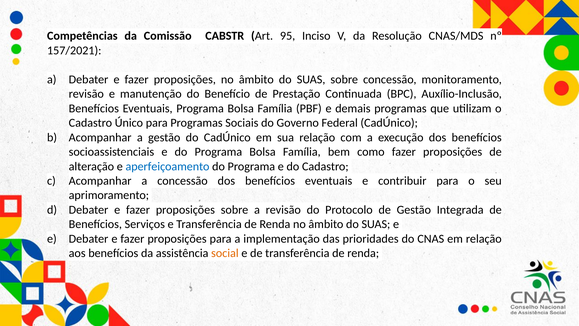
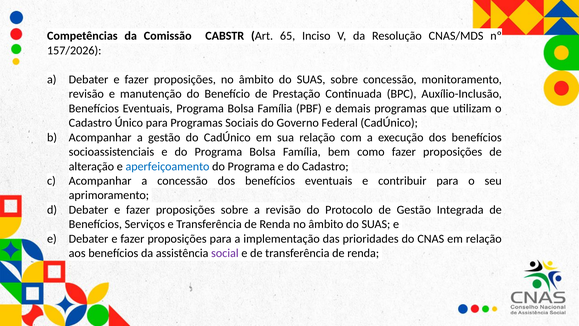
95: 95 -> 65 (288, 36)
157/2021: 157/2021 -> 157/2026 (74, 50)
social colour: orange -> purple (225, 253)
